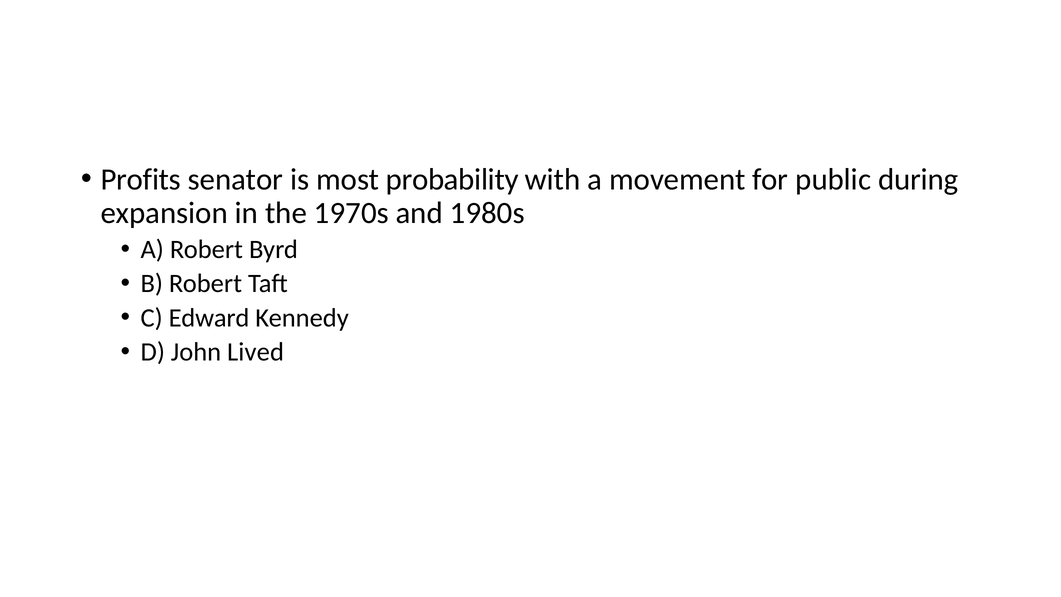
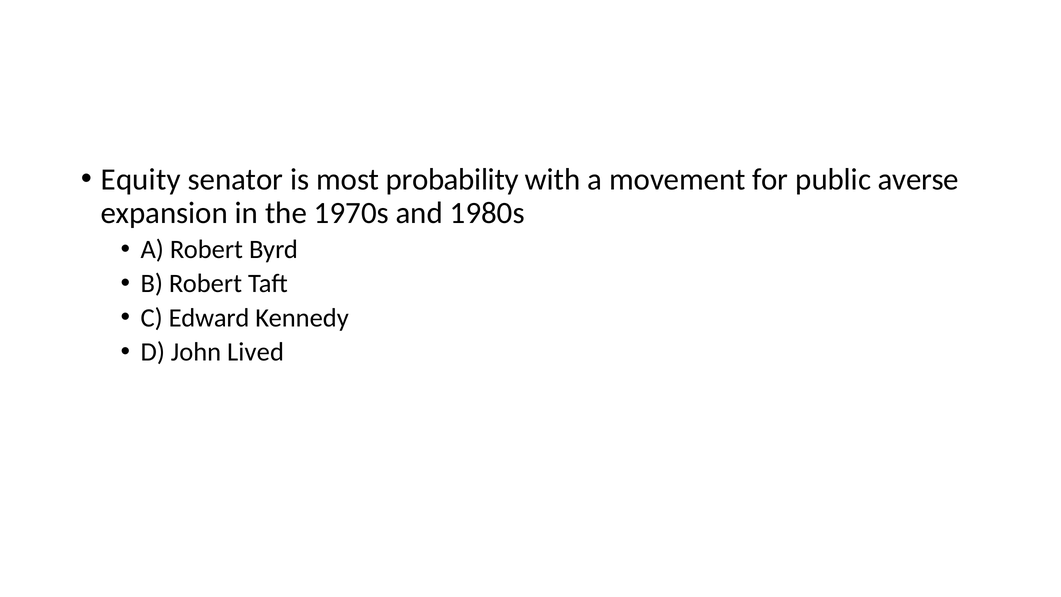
Profits: Profits -> Equity (141, 179)
during: during -> averse (918, 179)
